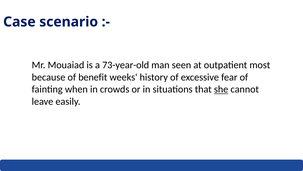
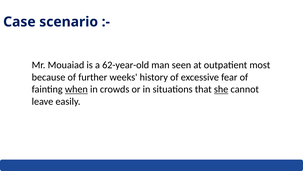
73-year-old: 73-year-old -> 62-year-old (126, 65)
benefit: benefit -> further (93, 77)
when underline: none -> present (76, 89)
